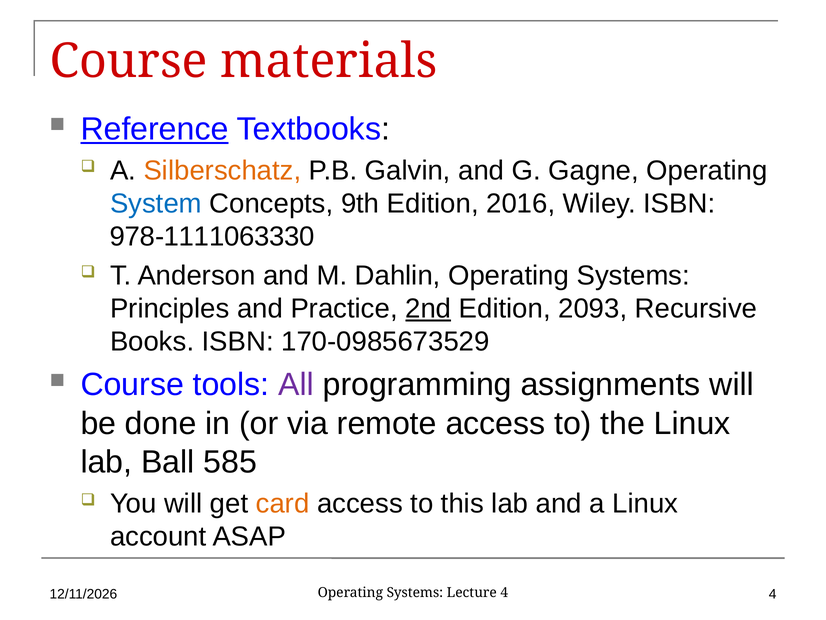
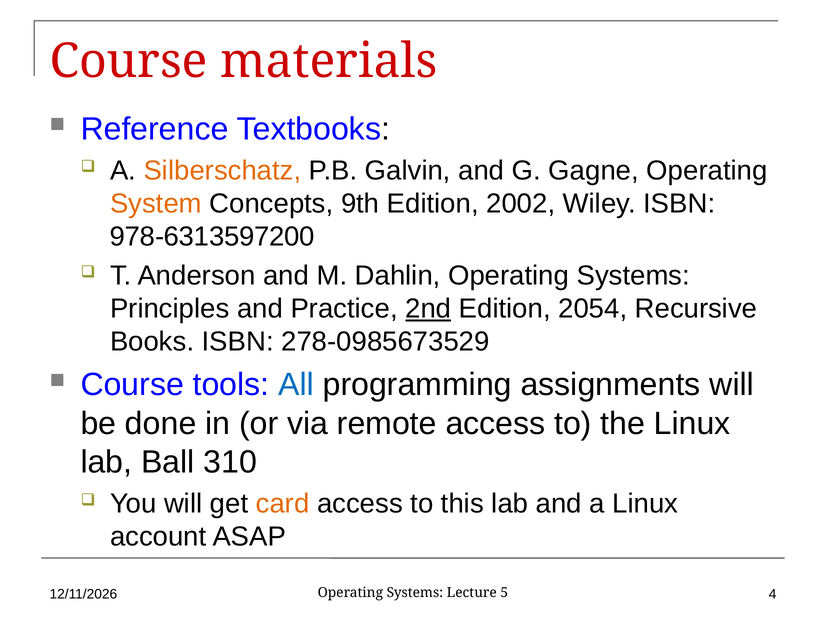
Reference underline: present -> none (155, 129)
System colour: blue -> orange (156, 203)
2016: 2016 -> 2002 (521, 203)
978-1111063330: 978-1111063330 -> 978-6313597200 (212, 236)
2093: 2093 -> 2054 (593, 308)
170-0985673529: 170-0985673529 -> 278-0985673529 (385, 342)
All colour: purple -> blue (296, 385)
585: 585 -> 310 (230, 462)
Lecture 4: 4 -> 5 (504, 592)
